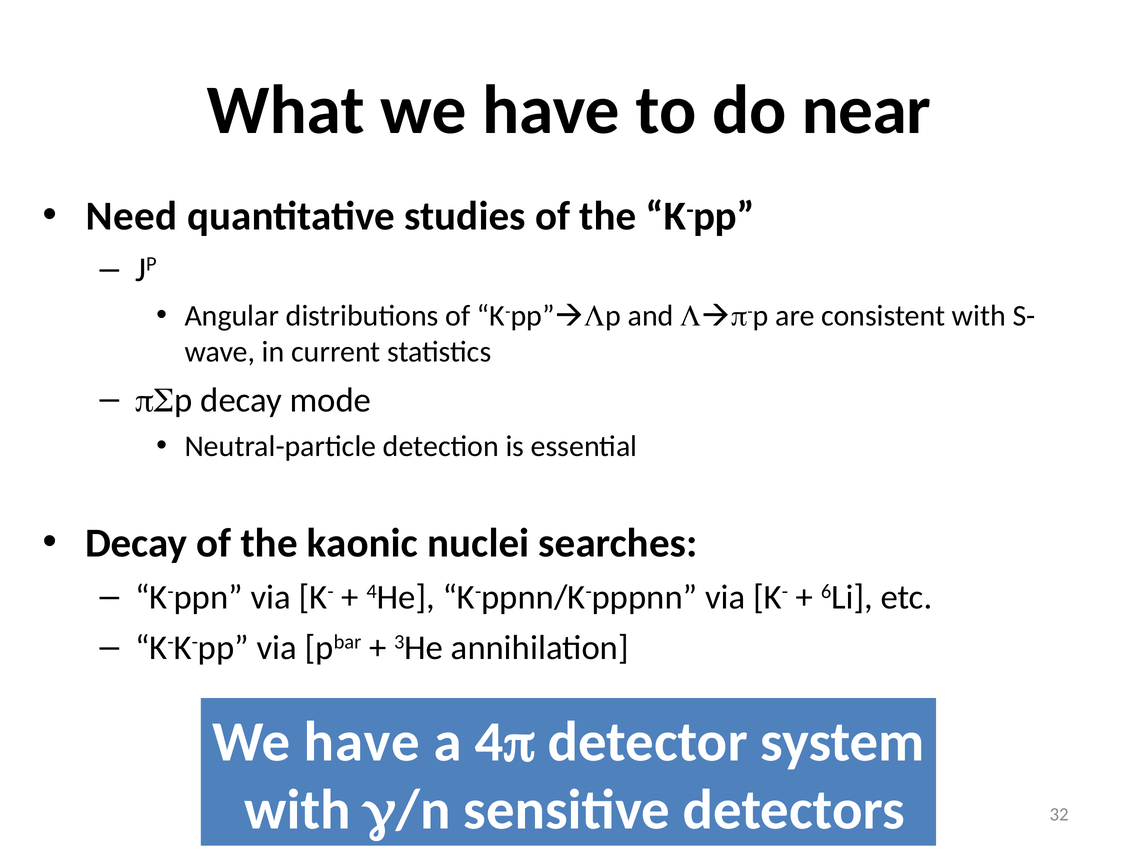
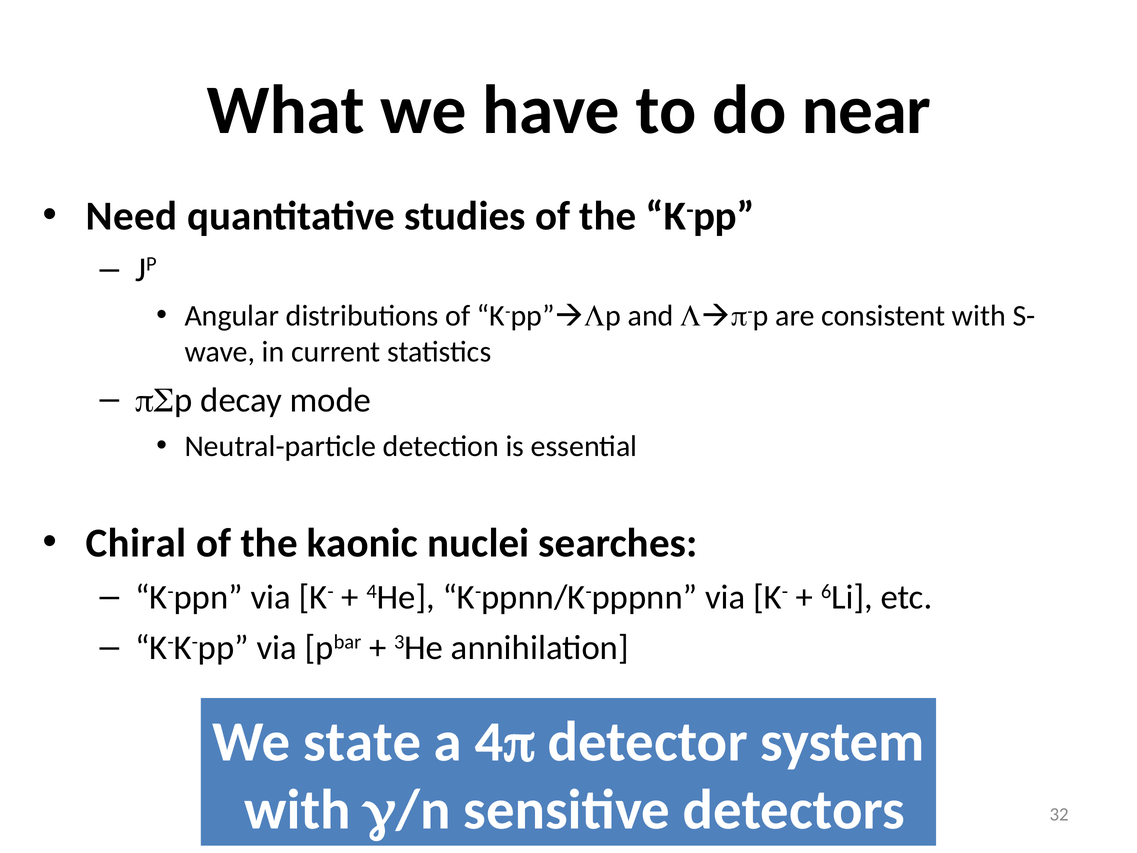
Decay: Decay -> Chiral (136, 543)
have: have -> state (362, 742)
